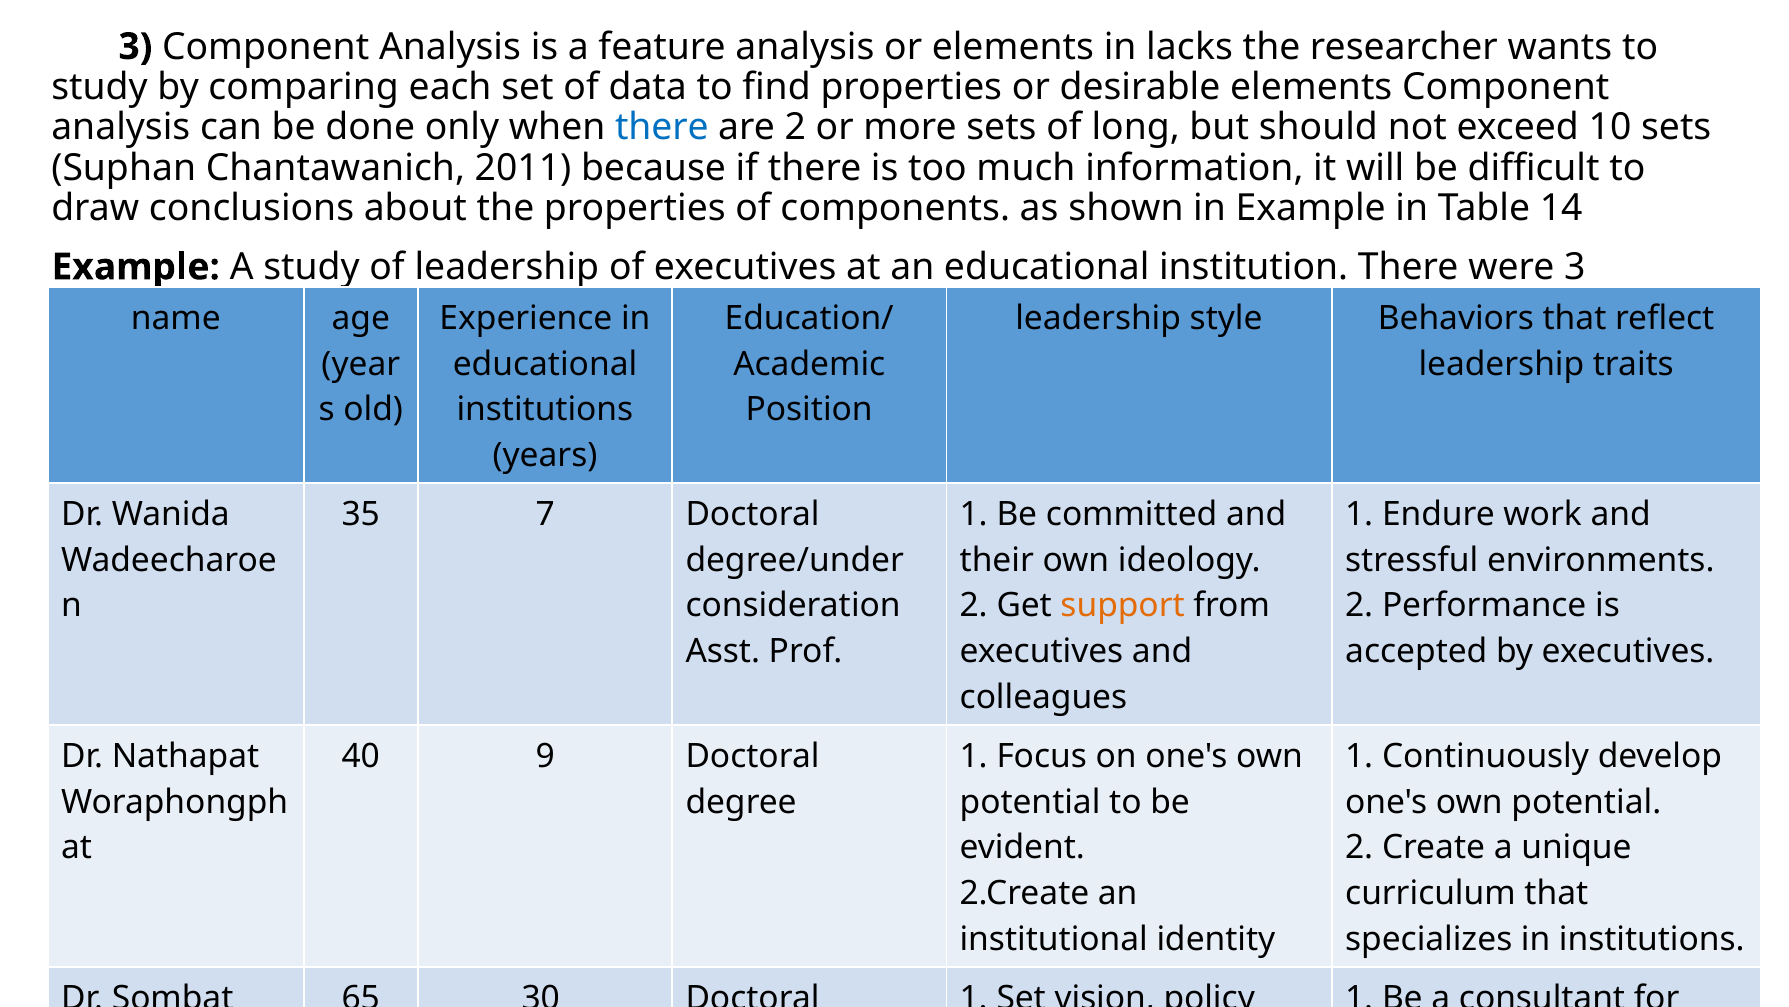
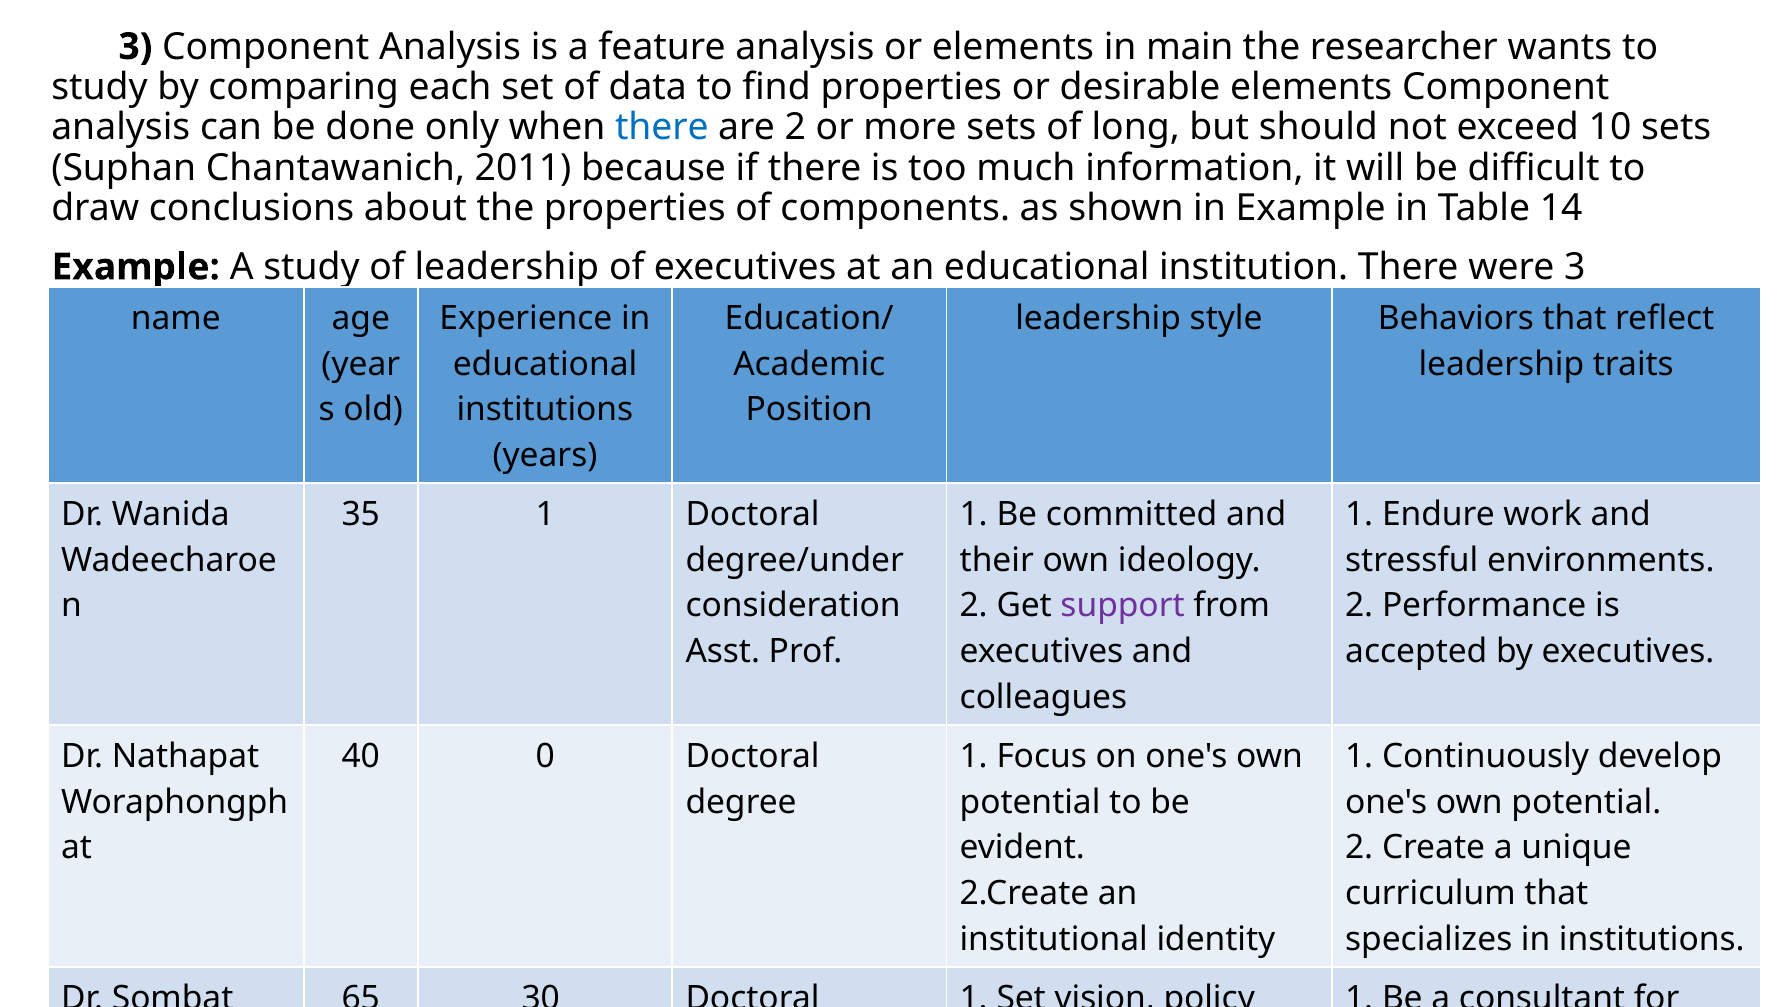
lacks: lacks -> main (1190, 47)
35 7: 7 -> 1 (545, 514)
support colour: orange -> purple (1123, 605)
9: 9 -> 0 (545, 756)
